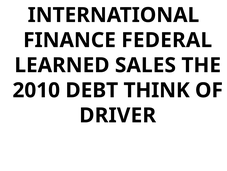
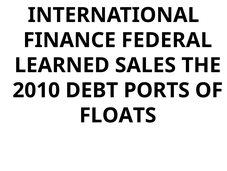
THINK: THINK -> PORTS (157, 90)
DRIVER: DRIVER -> FLOATS (118, 115)
